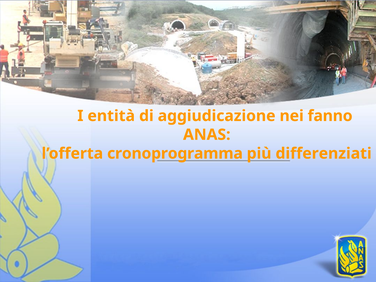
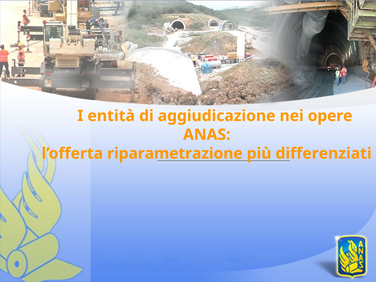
fanno: fanno -> opere (330, 116)
cronoprogramma: cronoprogramma -> riparametrazione (175, 153)
